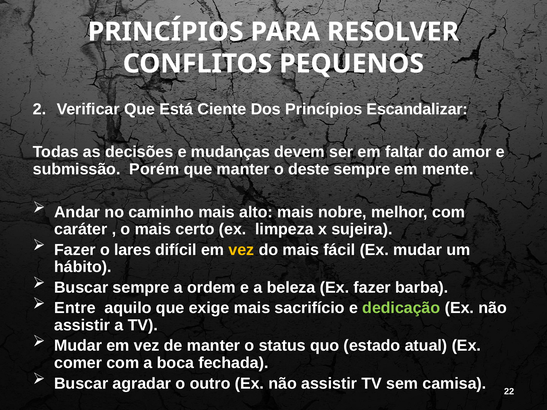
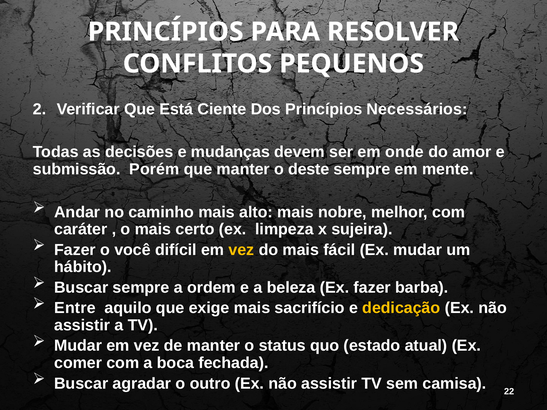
Escandalizar: Escandalizar -> Necessários (417, 109)
faltar: faltar -> onde (405, 152)
lares: lares -> você (133, 250)
dedicação colour: light green -> yellow (401, 308)
